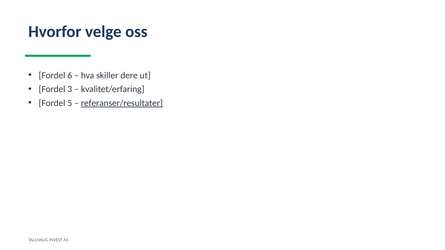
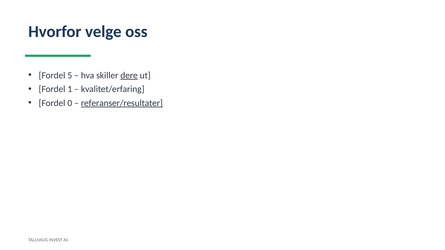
6: 6 -> 5 (70, 75)
dere underline: none -> present (129, 75)
3: 3 -> 1 (70, 89)
5: 5 -> 0 (70, 103)
